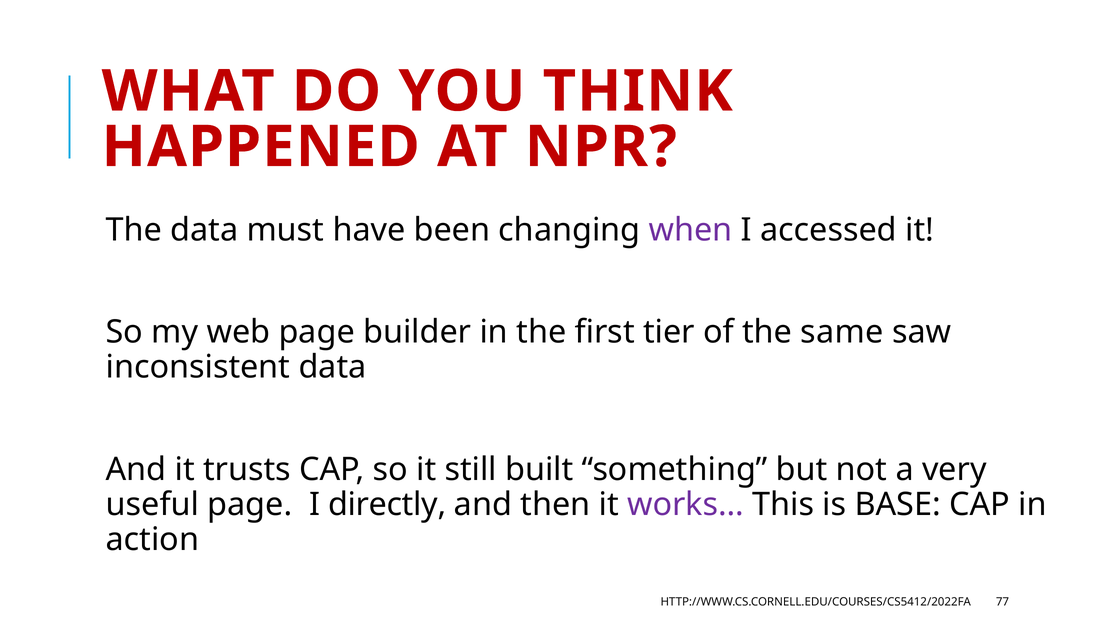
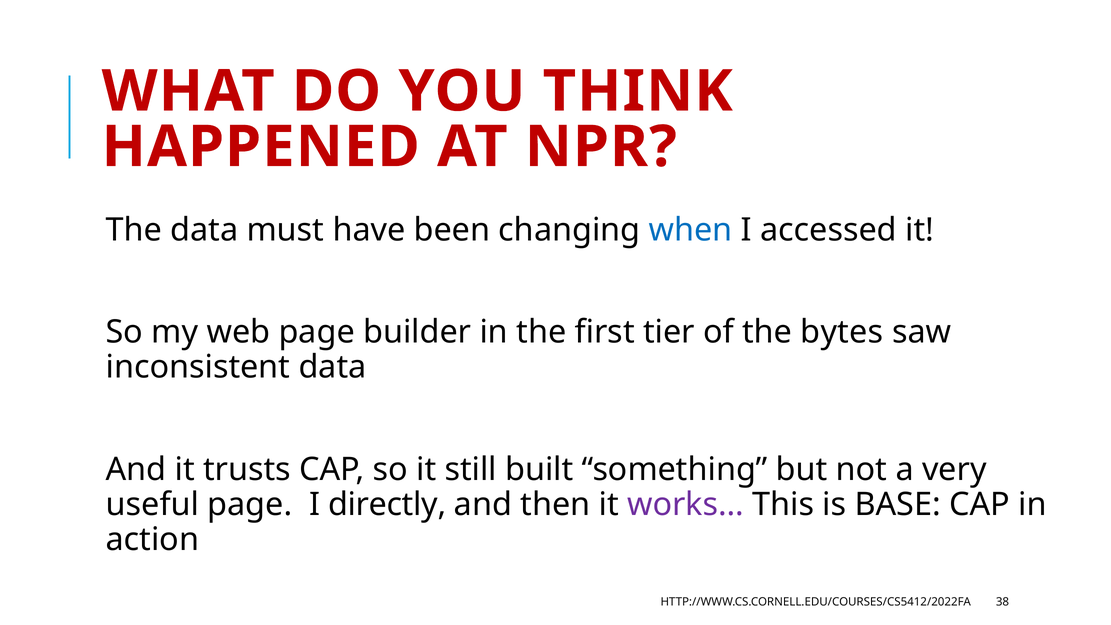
when colour: purple -> blue (691, 230)
same: same -> bytes (842, 332)
77: 77 -> 38 (1002, 602)
